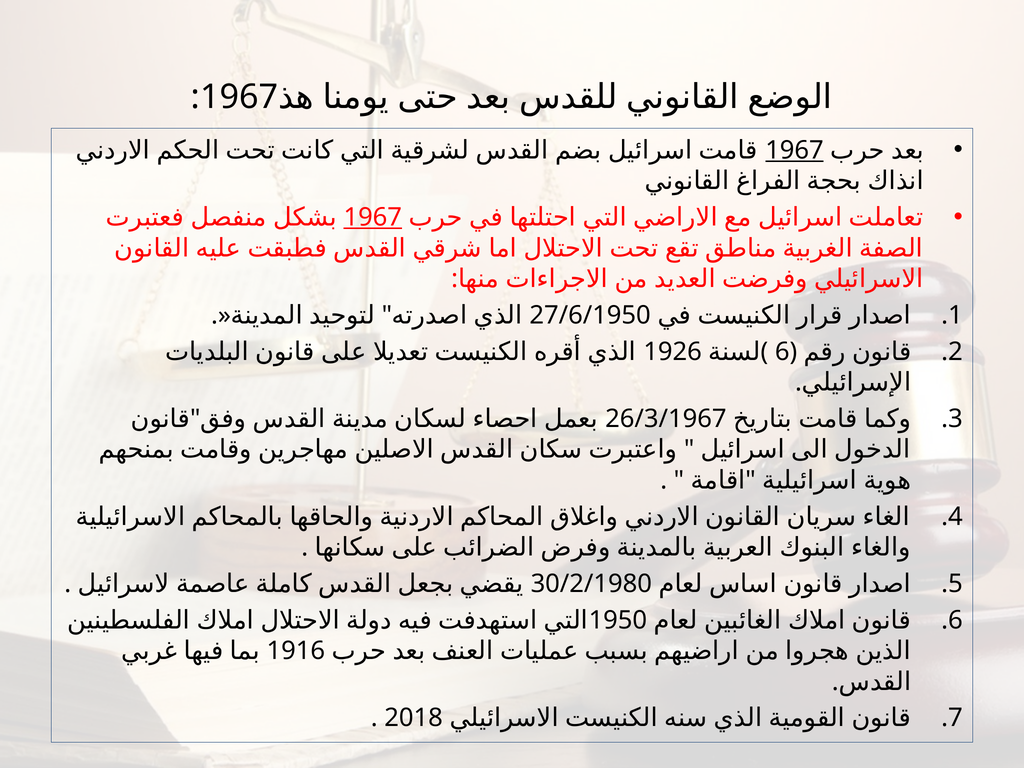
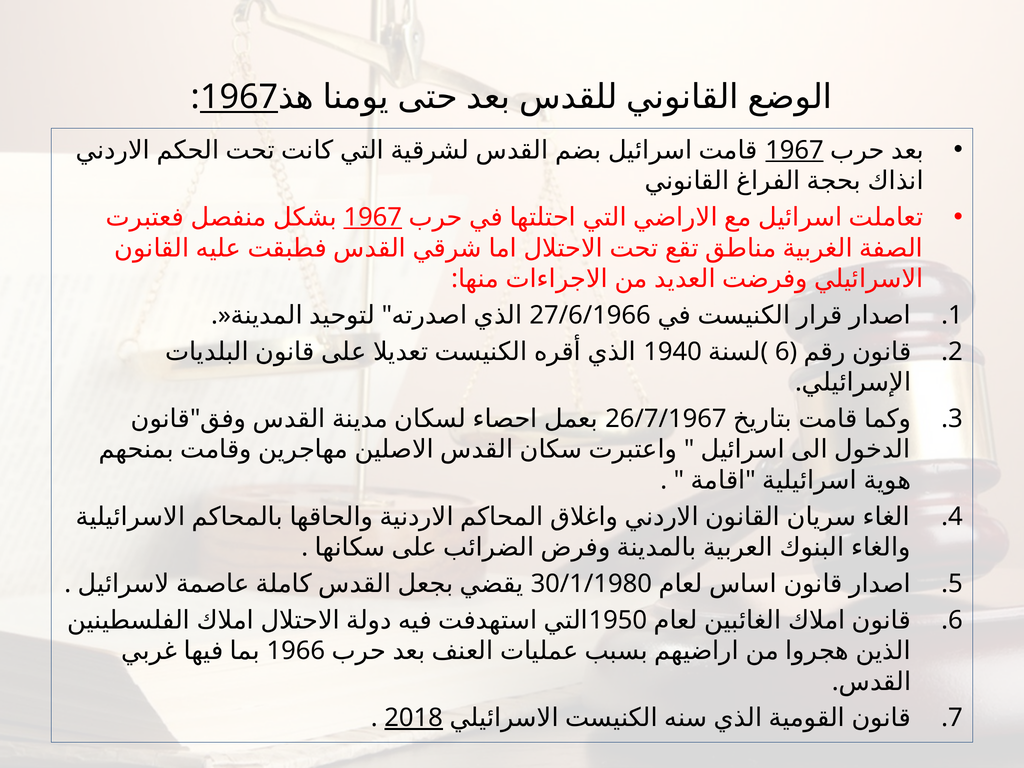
1967 underline: none -> present (239, 97)
27/6/1950: 27/6/1950 -> 27/6/1966 (590, 315)
1926: 1926 -> 1940 (673, 352)
26/3/1967: 26/3/1967 -> 26/7/1967 (666, 419)
30/2/1980: 30/2/1980 -> 30/1/1980 (591, 584)
1916: 1916 -> 1966 (296, 651)
2018 underline: none -> present (414, 718)
